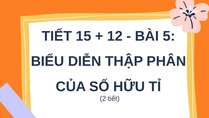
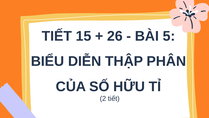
12: 12 -> 26 (115, 36)
